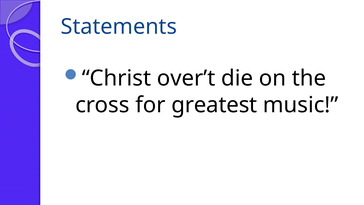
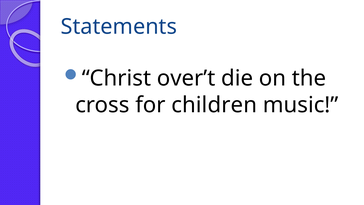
greatest: greatest -> children (214, 105)
